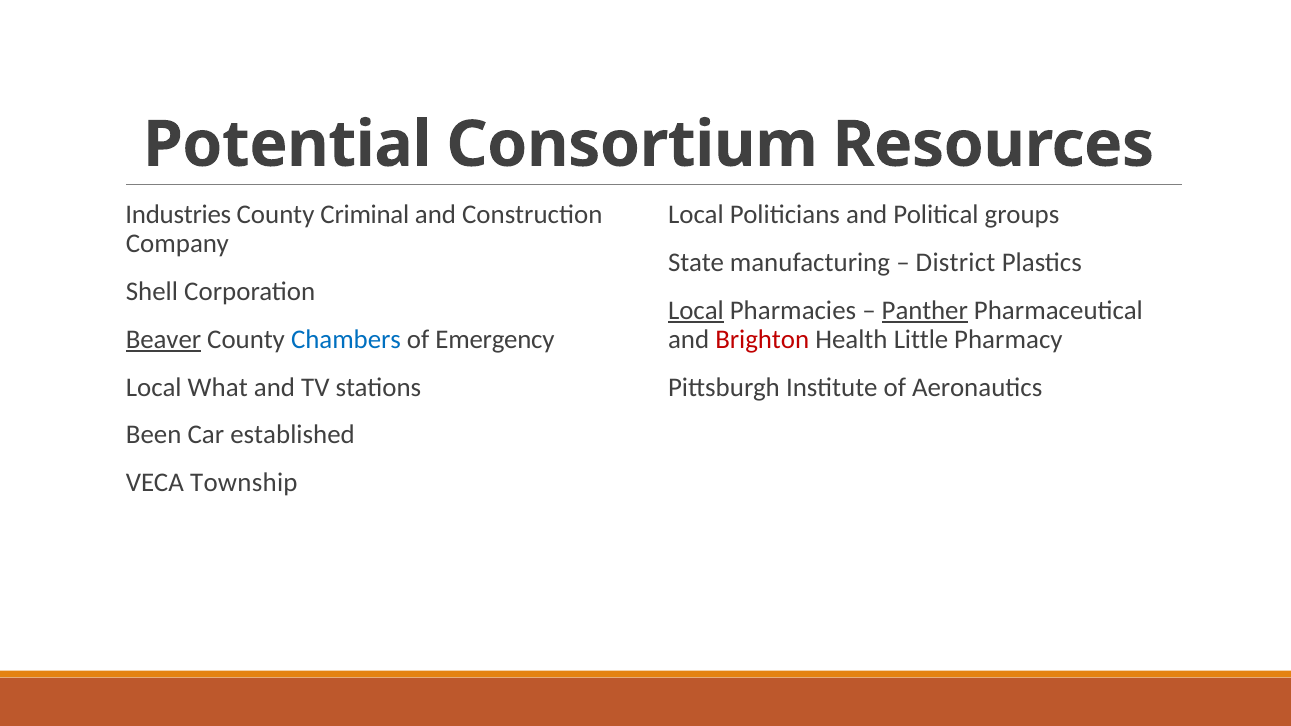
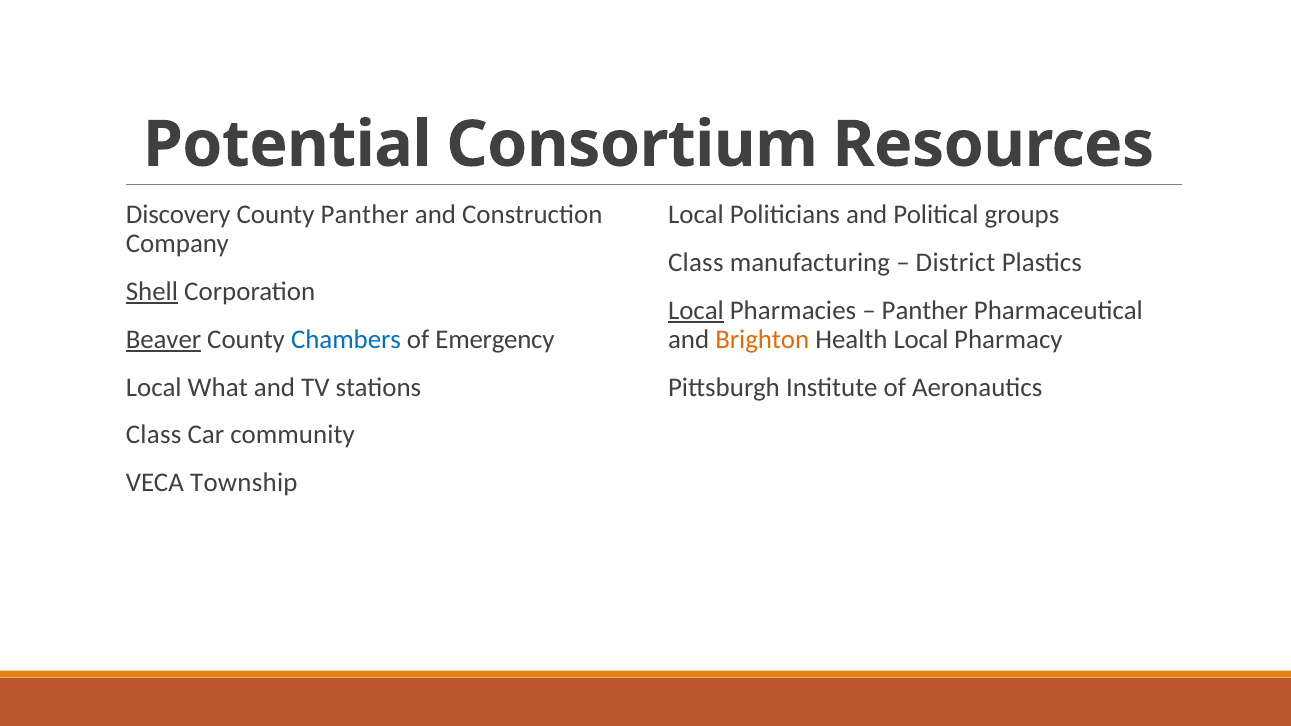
Industries: Industries -> Discovery (178, 215)
County Criminal: Criminal -> Panther (365, 215)
State: State -> Class (696, 263)
Shell underline: none -> present (152, 292)
Panther underline: present -> none (925, 310)
Brighton colour: red -> orange (762, 339)
Health Little: Little -> Local (921, 339)
Been: Been -> Class (154, 435)
established: established -> community (293, 435)
